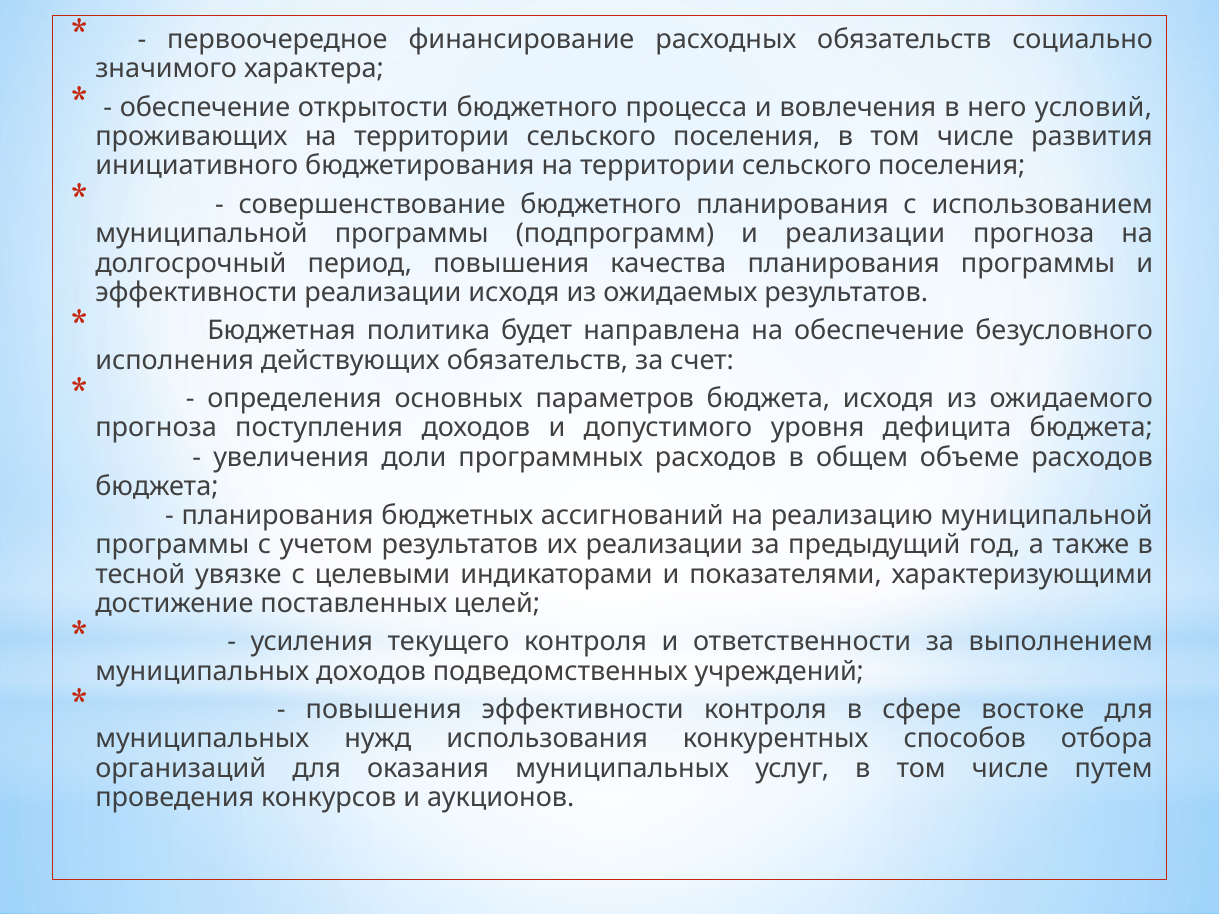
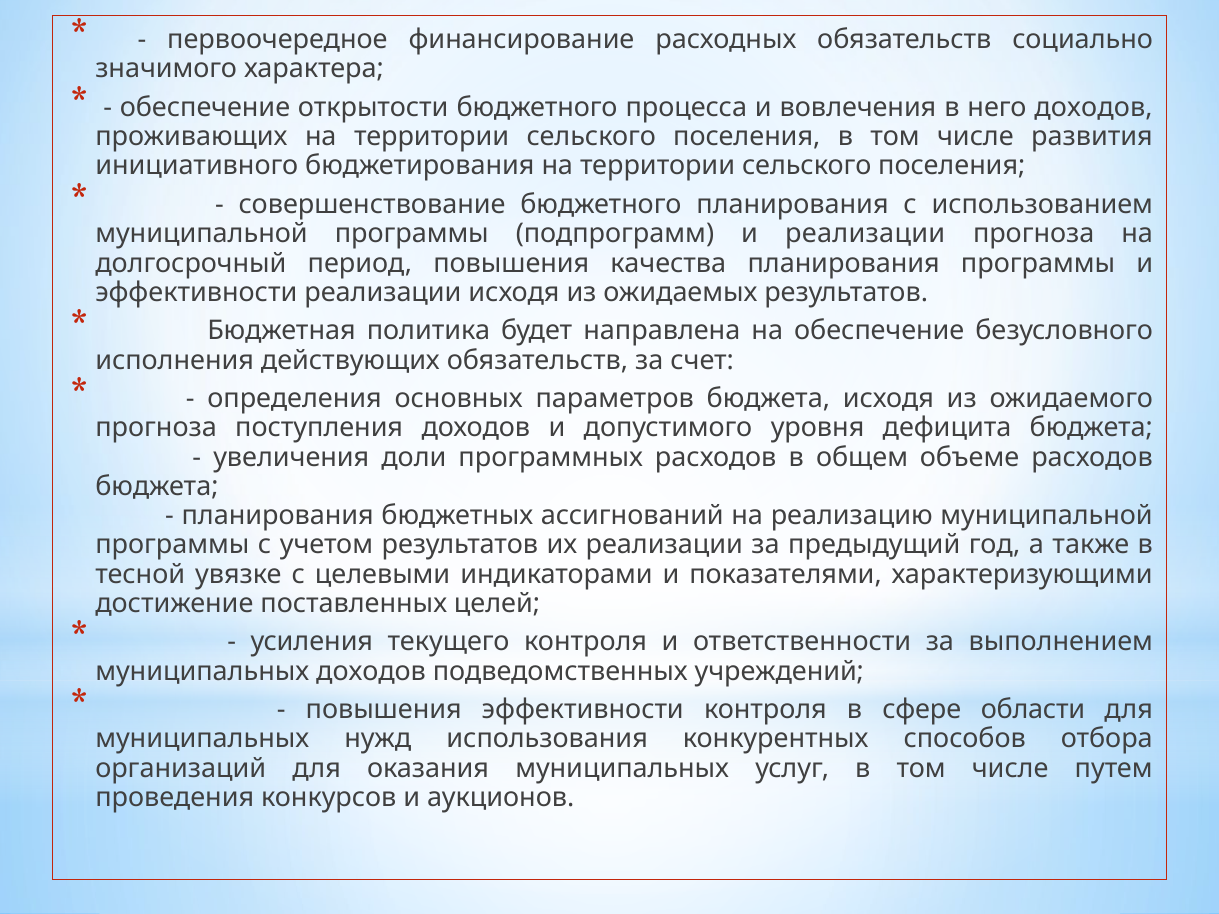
него условий: условий -> доходов (1094, 108)
востоке: востоке -> области (1033, 710)
